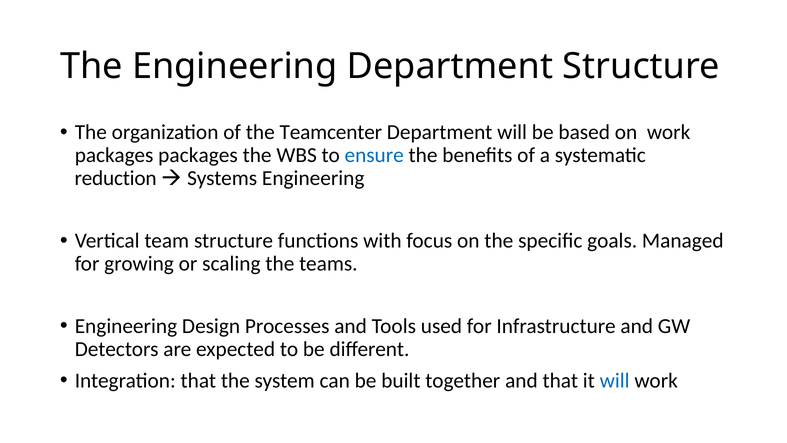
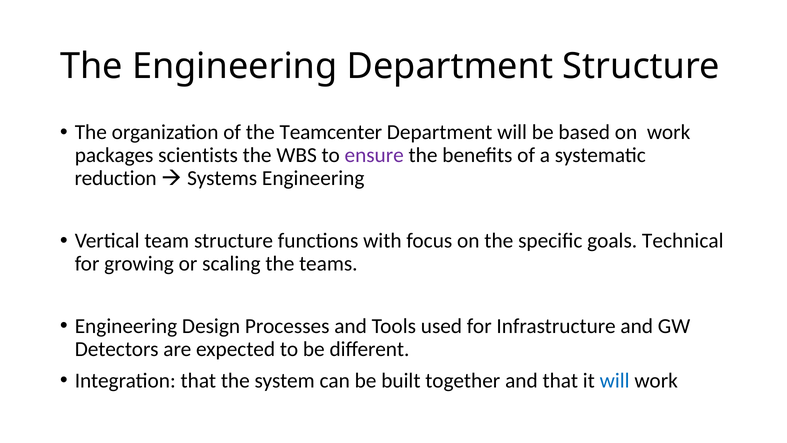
packages packages: packages -> scientists (198, 155)
ensure colour: blue -> purple (374, 155)
Managed: Managed -> Technical (683, 241)
